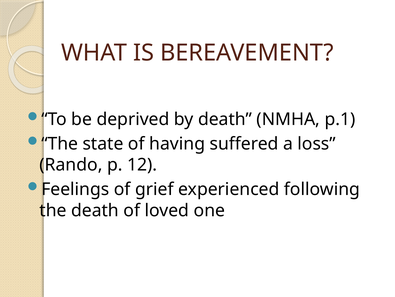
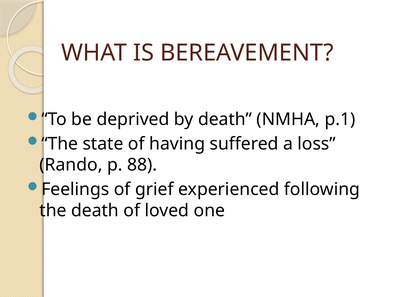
12: 12 -> 88 (142, 165)
